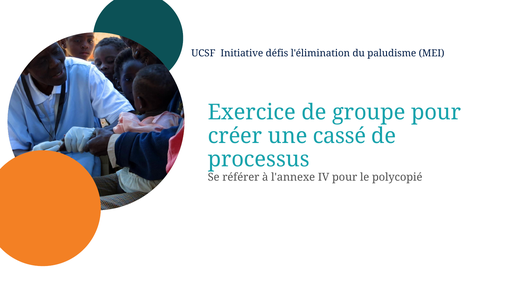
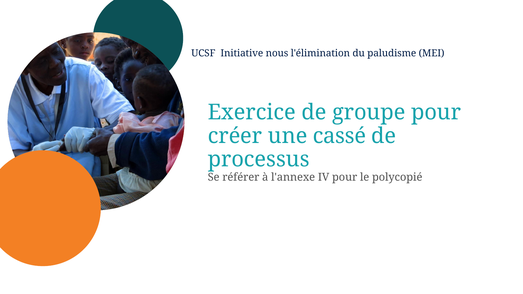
défis: défis -> nous (277, 53)
